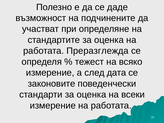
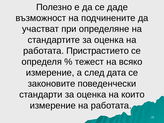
Преразглежда: Преразглежда -> Пристрастието (98, 51)
всеки: всеки -> които (133, 95)
